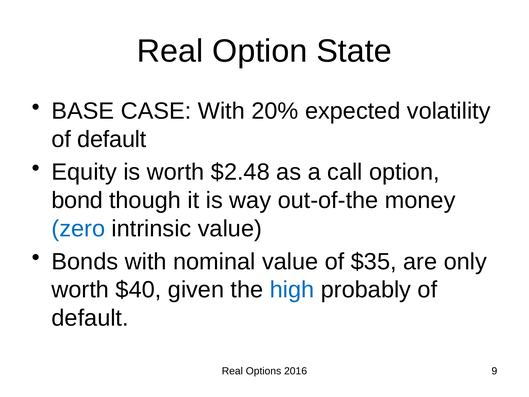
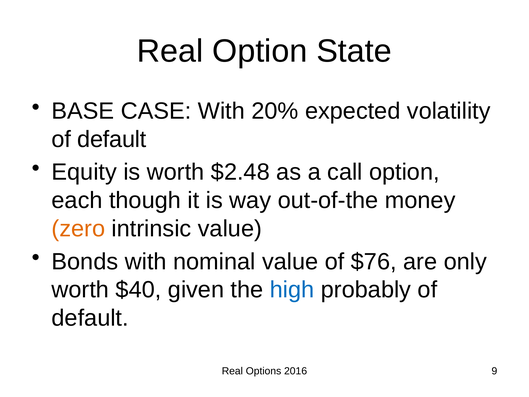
bond: bond -> each (77, 200)
zero colour: blue -> orange (78, 229)
$35: $35 -> $76 (374, 261)
